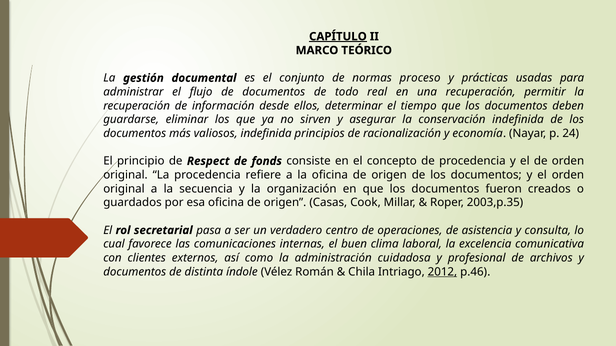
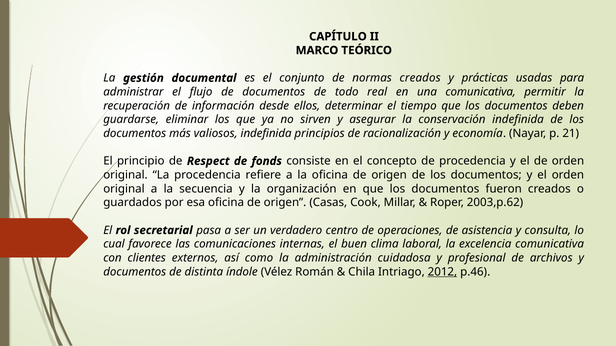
CAPÍTULO underline: present -> none (338, 37)
normas proceso: proceso -> creados (420, 78)
una recuperación: recuperación -> comunicativa (481, 92)
24: 24 -> 21 (571, 134)
2003,p.35: 2003,p.35 -> 2003,p.62 (495, 203)
